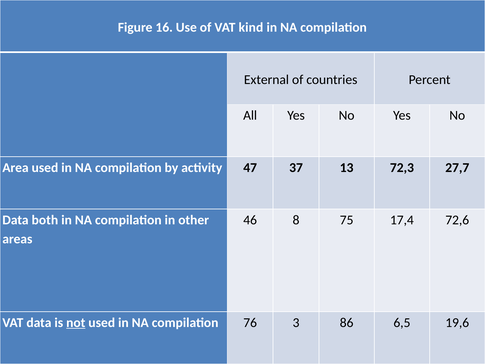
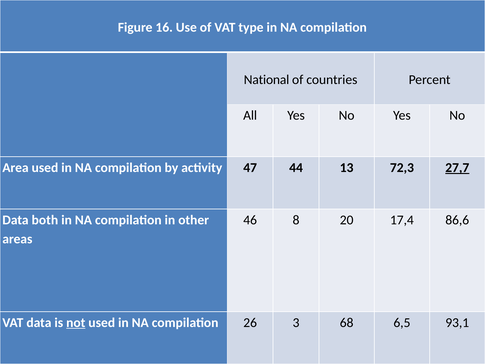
kind: kind -> type (251, 27)
External: External -> National (267, 80)
37: 37 -> 44 (296, 168)
27,7 underline: none -> present (457, 168)
75: 75 -> 20 (347, 220)
72,6: 72,6 -> 86,6 (457, 220)
76: 76 -> 26 (250, 322)
86: 86 -> 68 (347, 322)
19,6: 19,6 -> 93,1 (457, 322)
